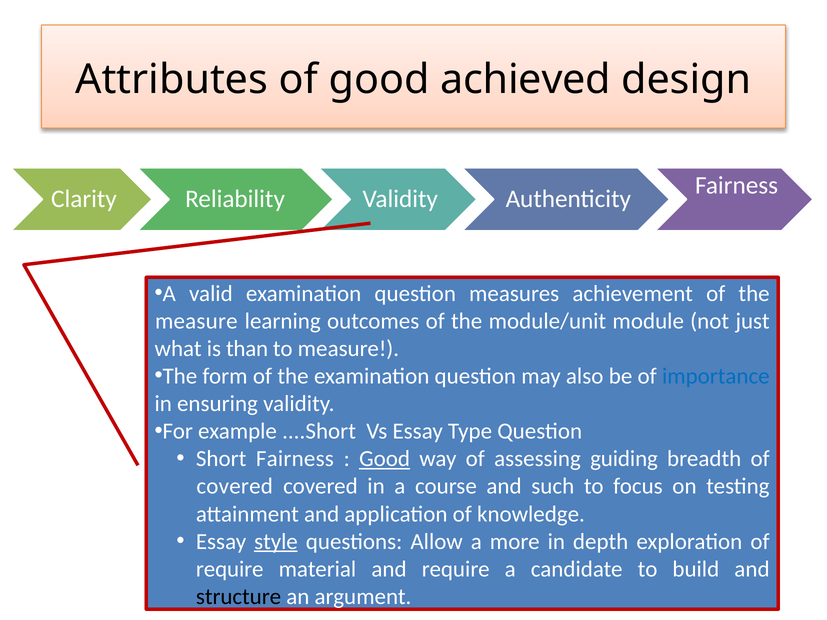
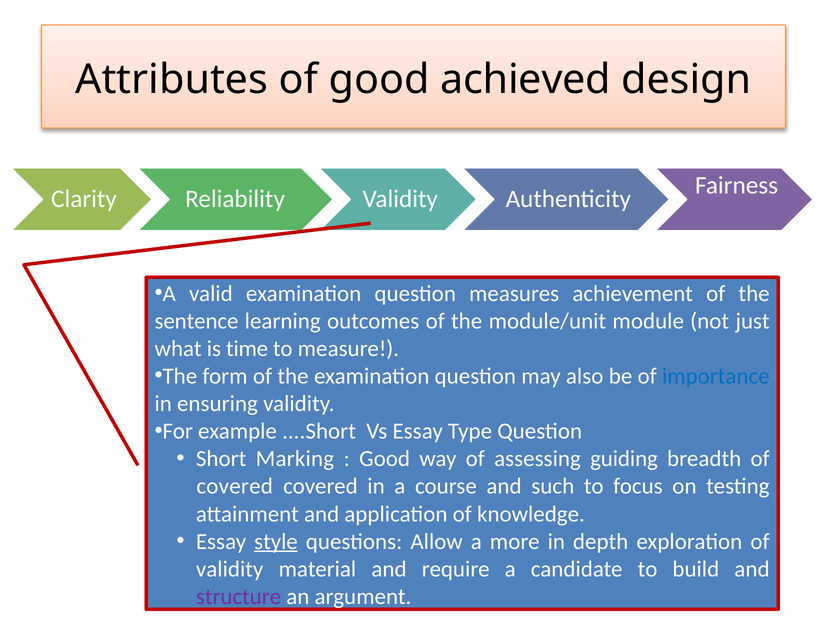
measure: measure -> sentence (197, 321)
than: than -> time (247, 349)
Short Fairness: Fairness -> Marking (295, 459)
Good underline: present -> none (385, 459)
require: require -> validity (230, 569)
structure colour: black -> purple (239, 597)
